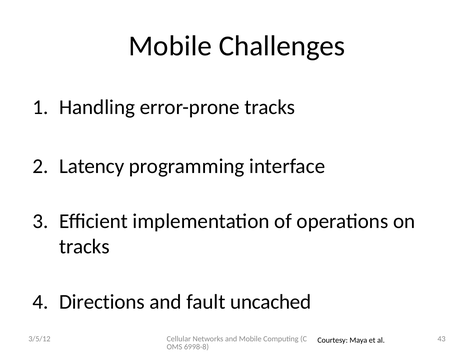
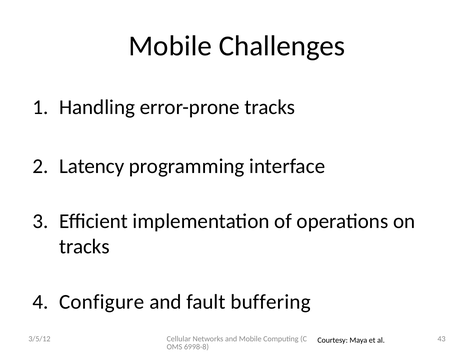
Directions: Directions -> Configure (102, 302)
uncached: uncached -> buffering (271, 302)
